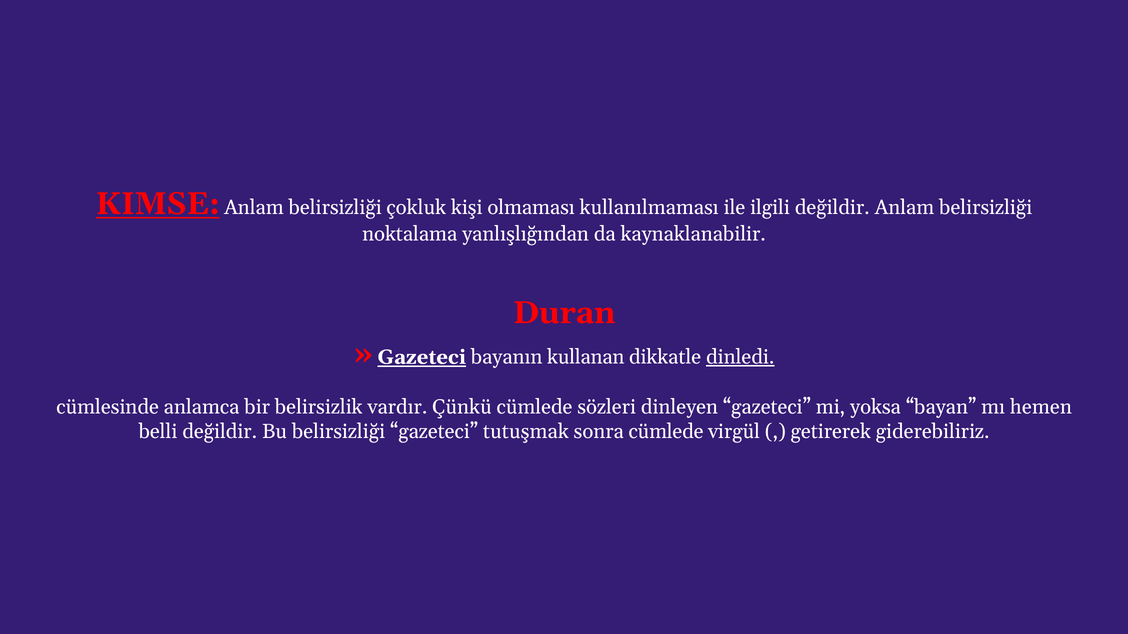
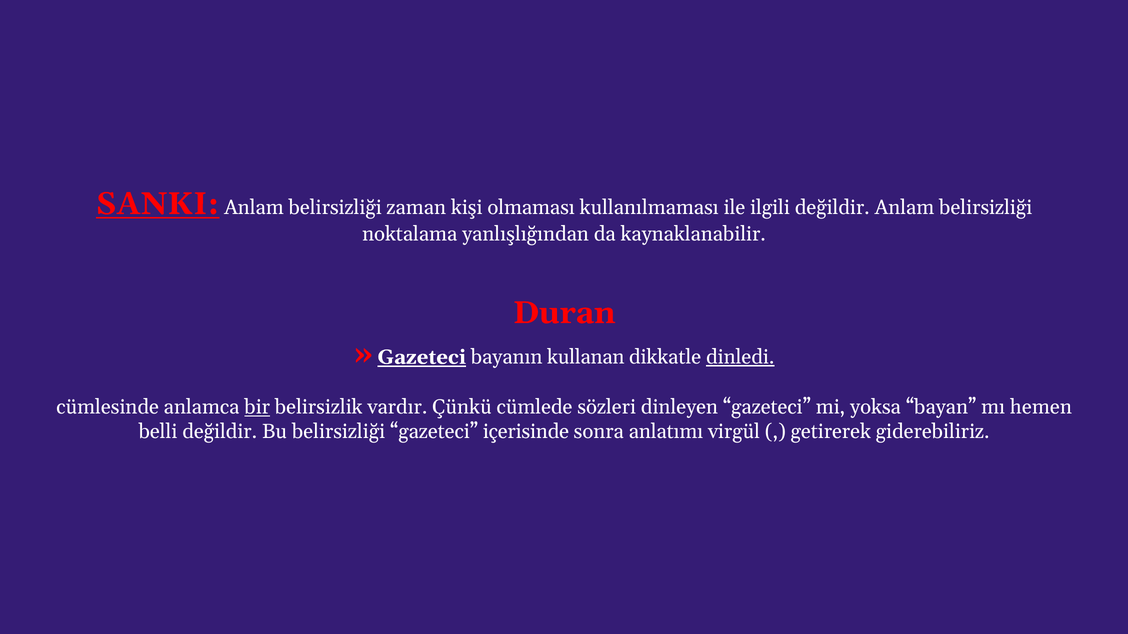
KIMSE: KIMSE -> SANKI (158, 204)
çokluk: çokluk -> zaman (416, 208)
bir underline: none -> present (257, 408)
tutuşmak: tutuşmak -> içerisinde (526, 432)
sonra cümlede: cümlede -> anlatımı (666, 432)
